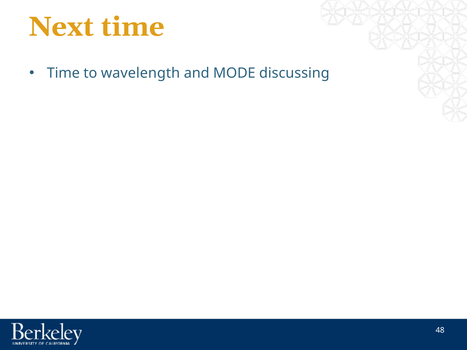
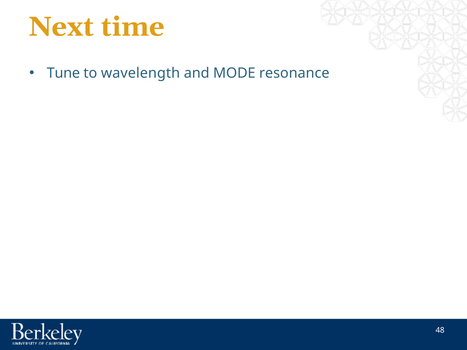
Time: Time -> Tune (63, 73)
discussing: discussing -> resonance (294, 73)
